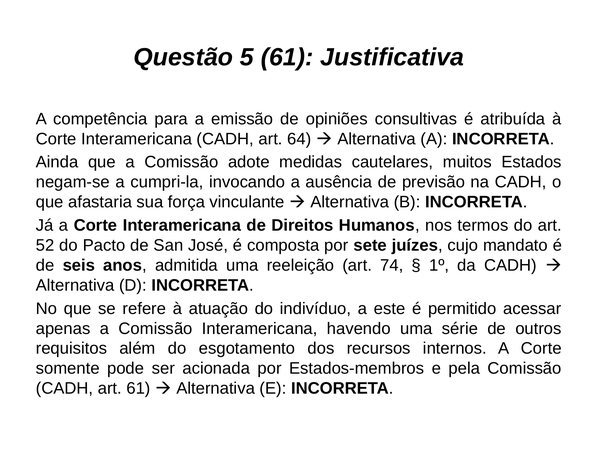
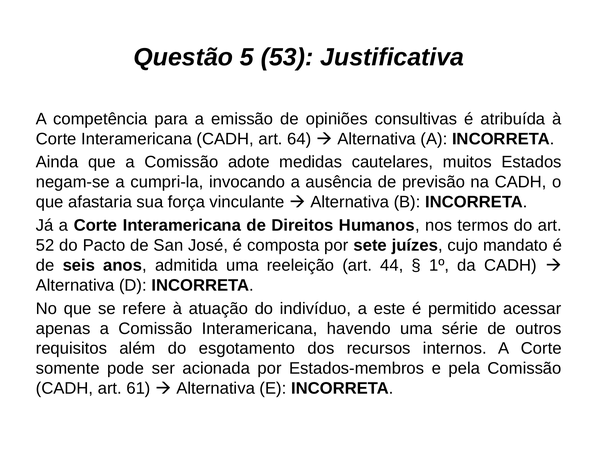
5 61: 61 -> 53 (287, 57)
74: 74 -> 44 (392, 265)
